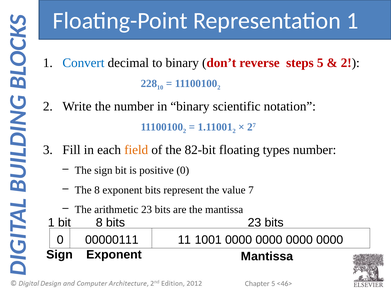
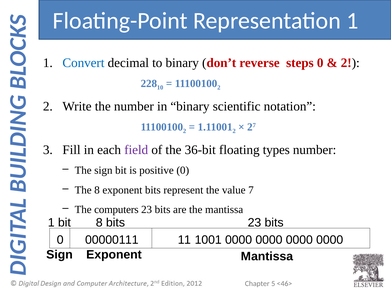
steps 5: 5 -> 0 (320, 63)
field colour: orange -> purple (136, 150)
82-bit: 82-bit -> 36-bit (200, 150)
arithmetic: arithmetic -> computers (116, 210)
